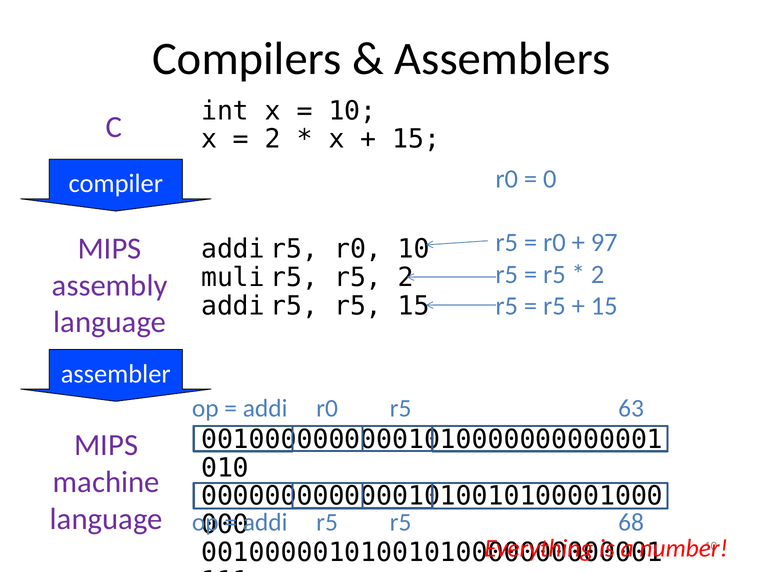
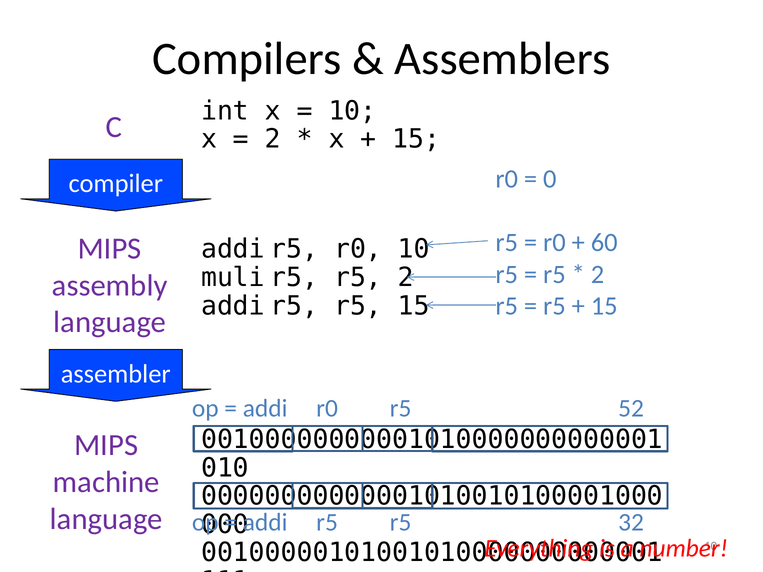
97: 97 -> 60 (604, 243)
63: 63 -> 52 (631, 409)
68: 68 -> 32 (631, 523)
